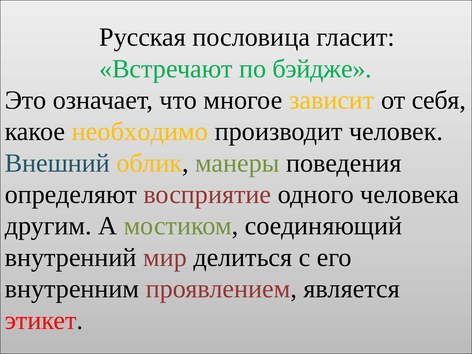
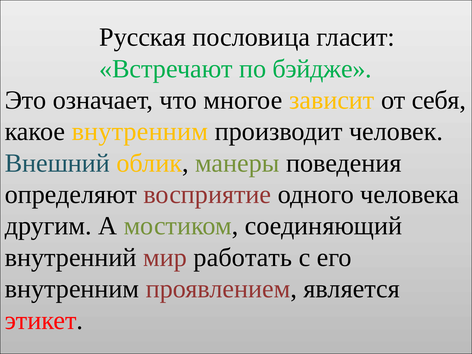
какое необходимо: необходимо -> внутренним (140, 132)
делиться: делиться -> работать (243, 257)
